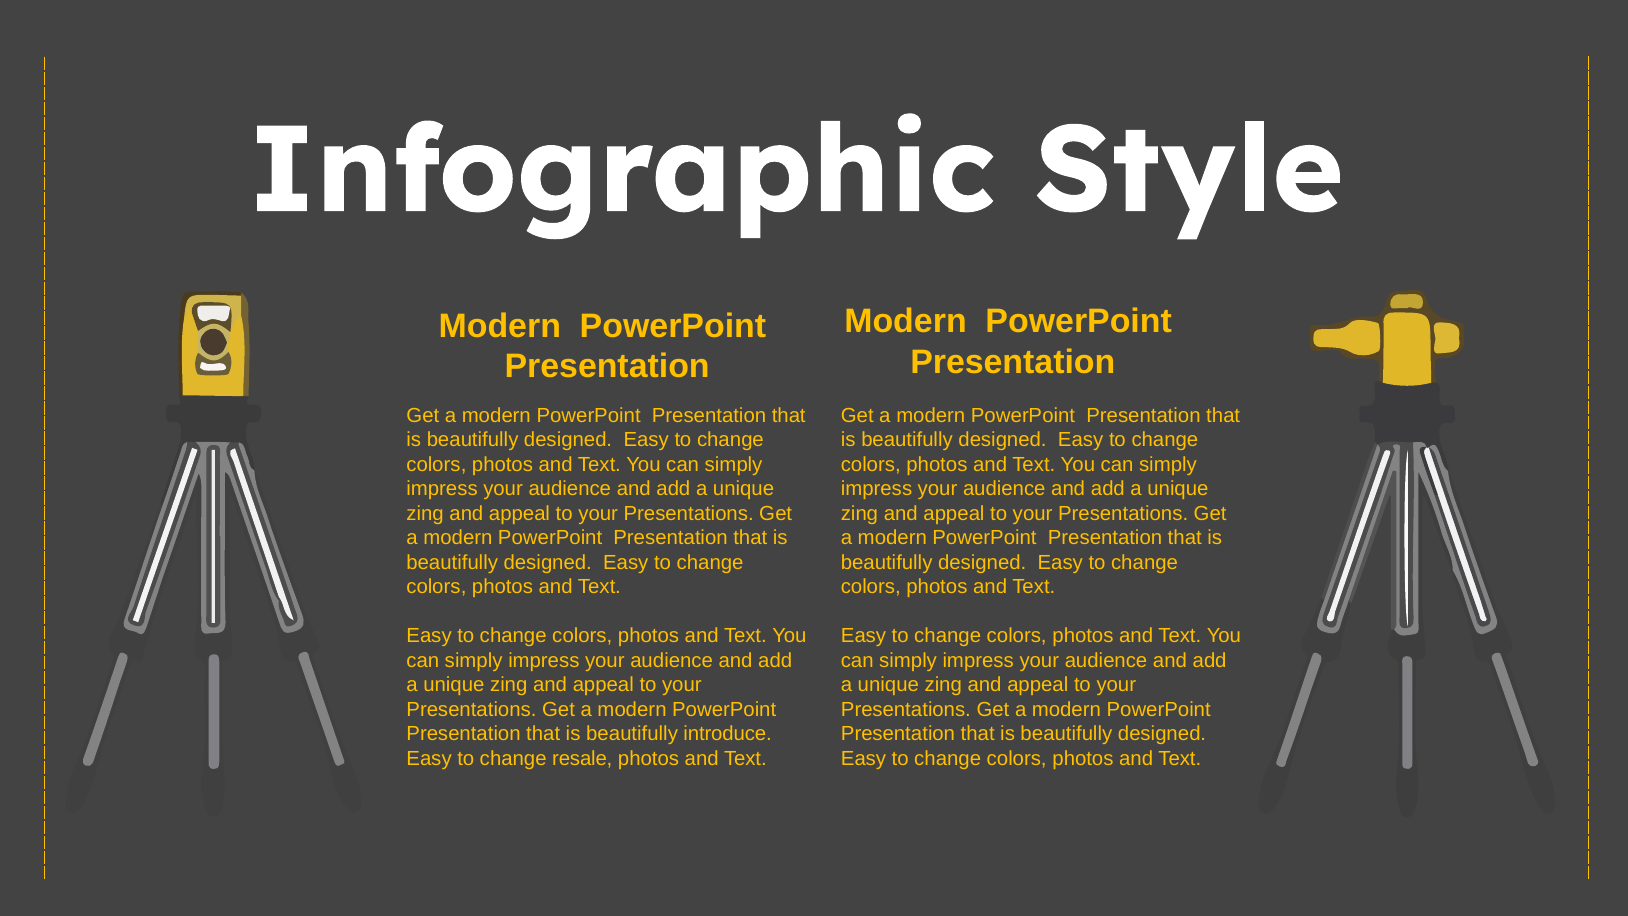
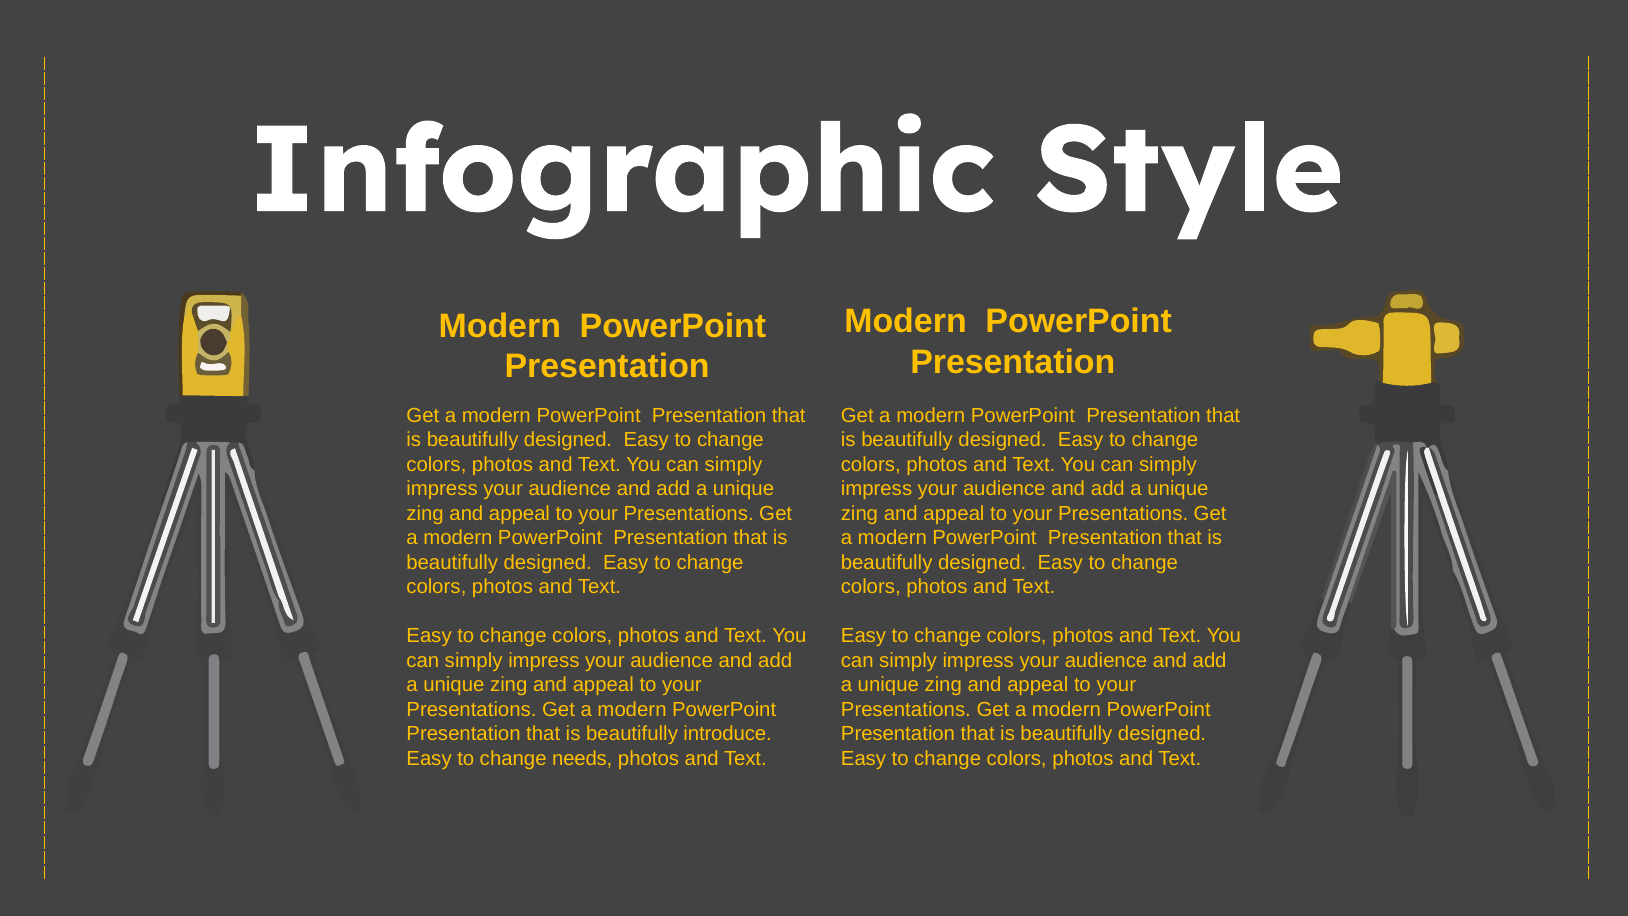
resale: resale -> needs (582, 758)
